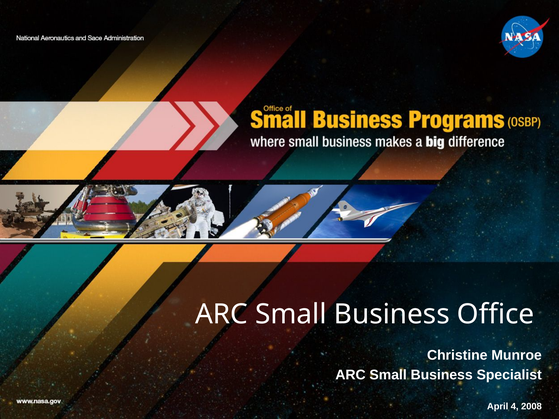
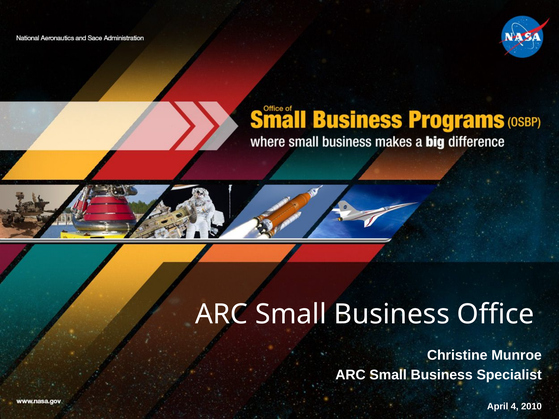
2008: 2008 -> 2010 (531, 407)
